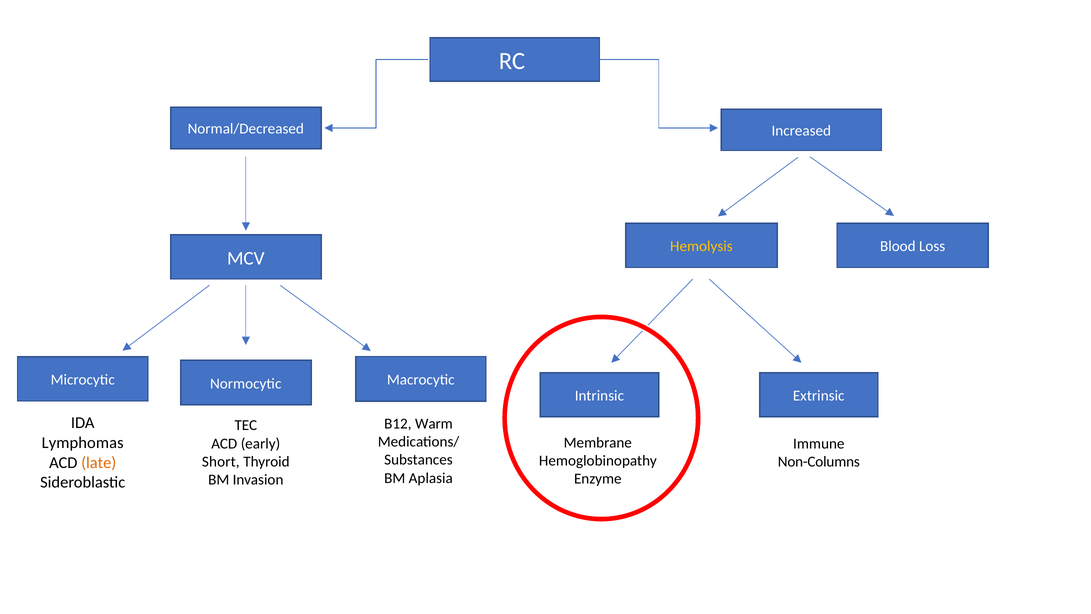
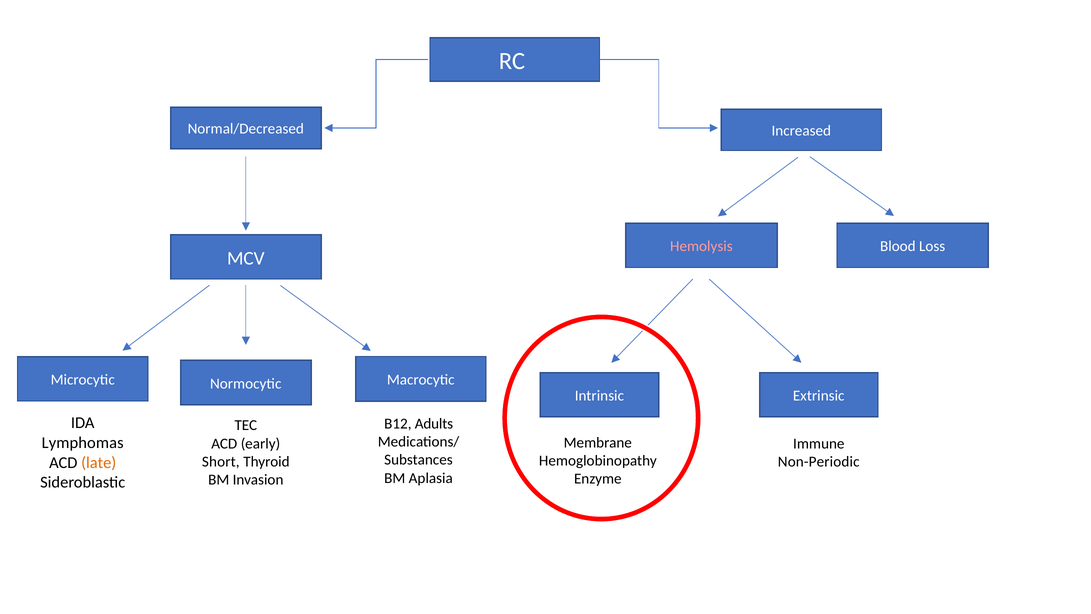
Hemolysis colour: yellow -> pink (701, 246)
Warm: Warm -> Adults (434, 423)
Non-Columns: Non-Columns -> Non-Periodic (819, 462)
